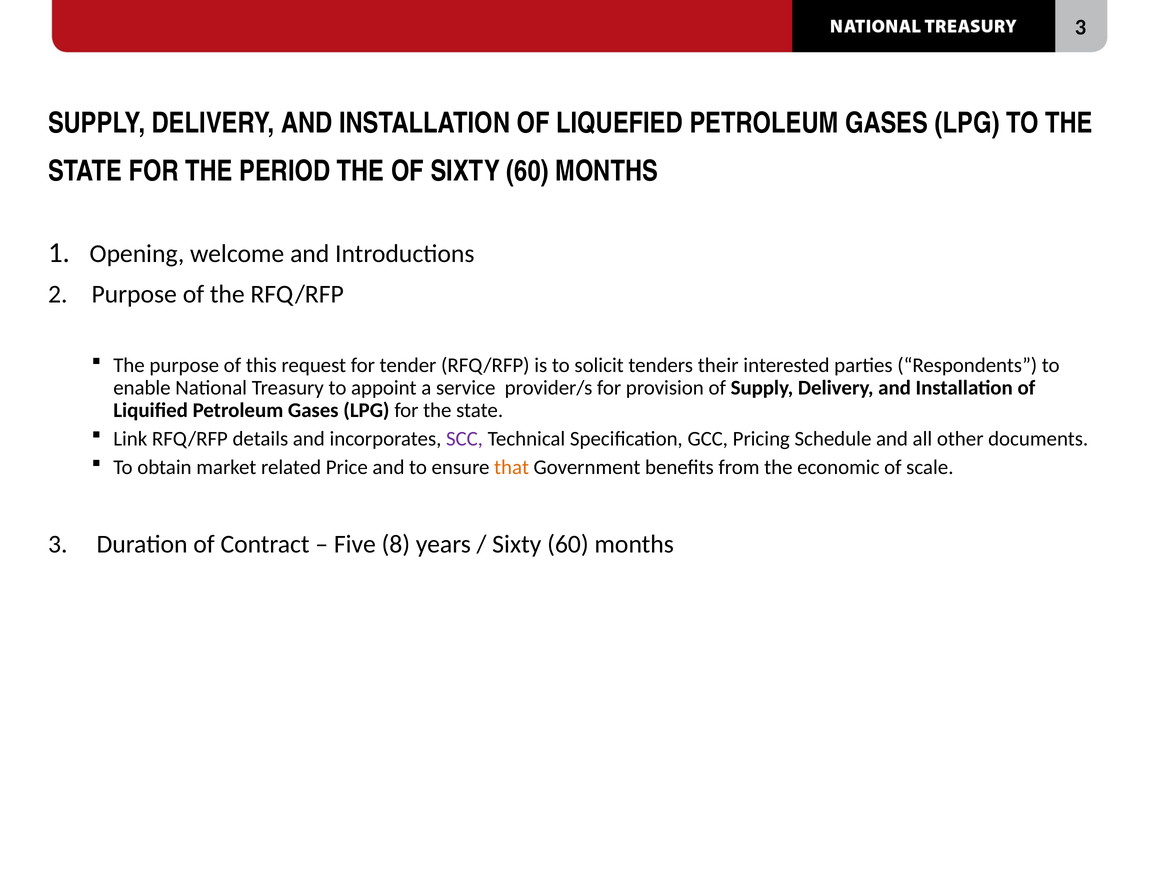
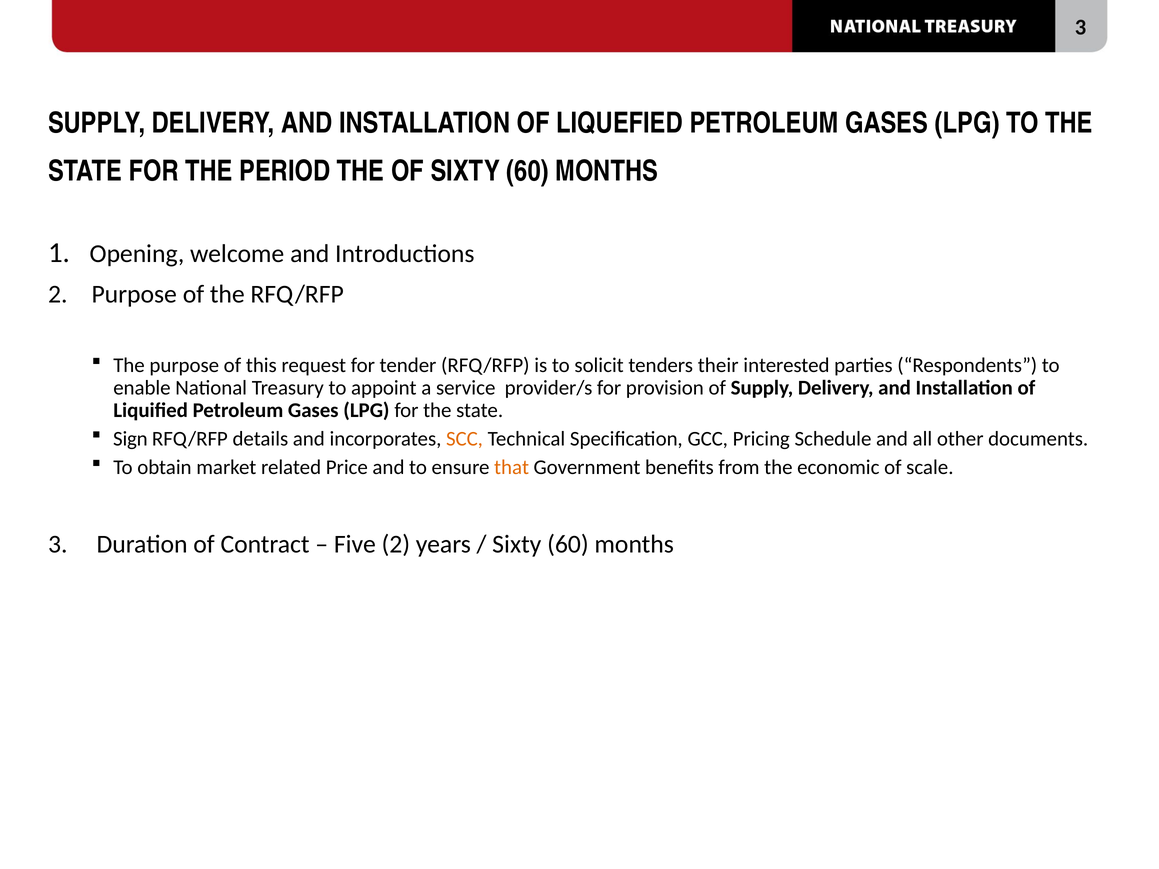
Link: Link -> Sign (130, 439)
SCC colour: purple -> orange (464, 439)
Five 8: 8 -> 2 (396, 544)
